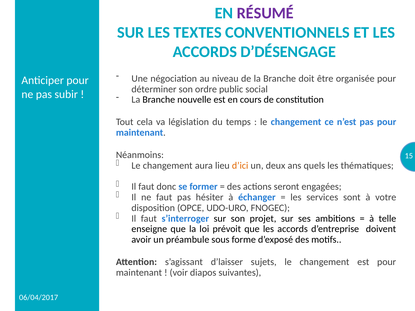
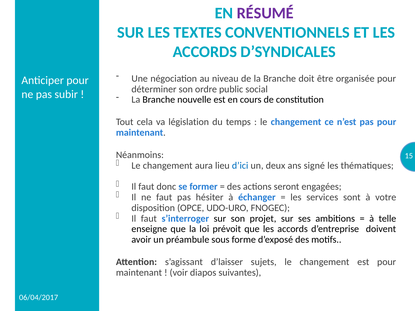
D’DÉSENGAGE: D’DÉSENGAGE -> D’SYNDICALES (288, 52)
d’ici colour: orange -> blue (240, 166)
quels: quels -> signé (314, 166)
